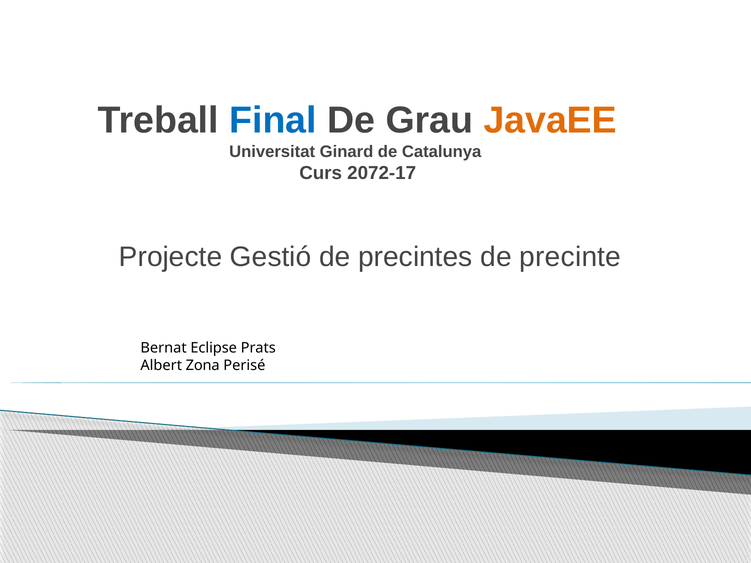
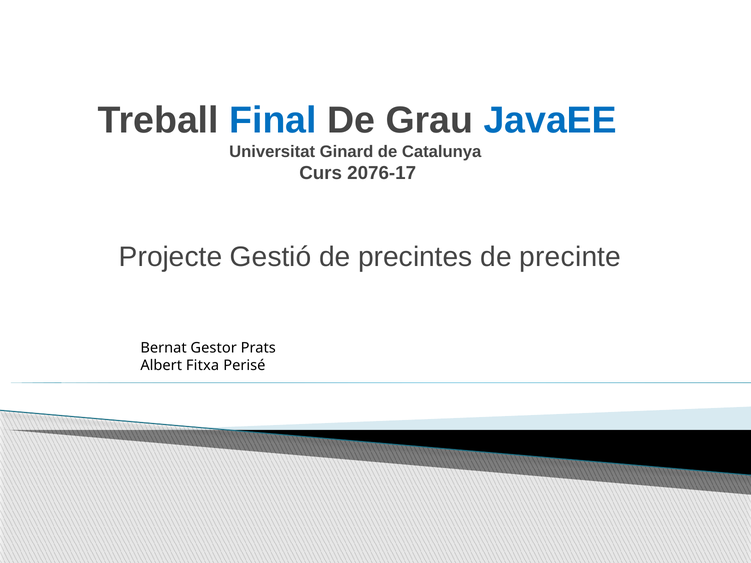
JavaEE colour: orange -> blue (550, 121)
2072-17: 2072-17 -> 2076-17 (382, 173)
Eclipse: Eclipse -> Gestor (214, 348)
Zona: Zona -> Fitxa (203, 366)
